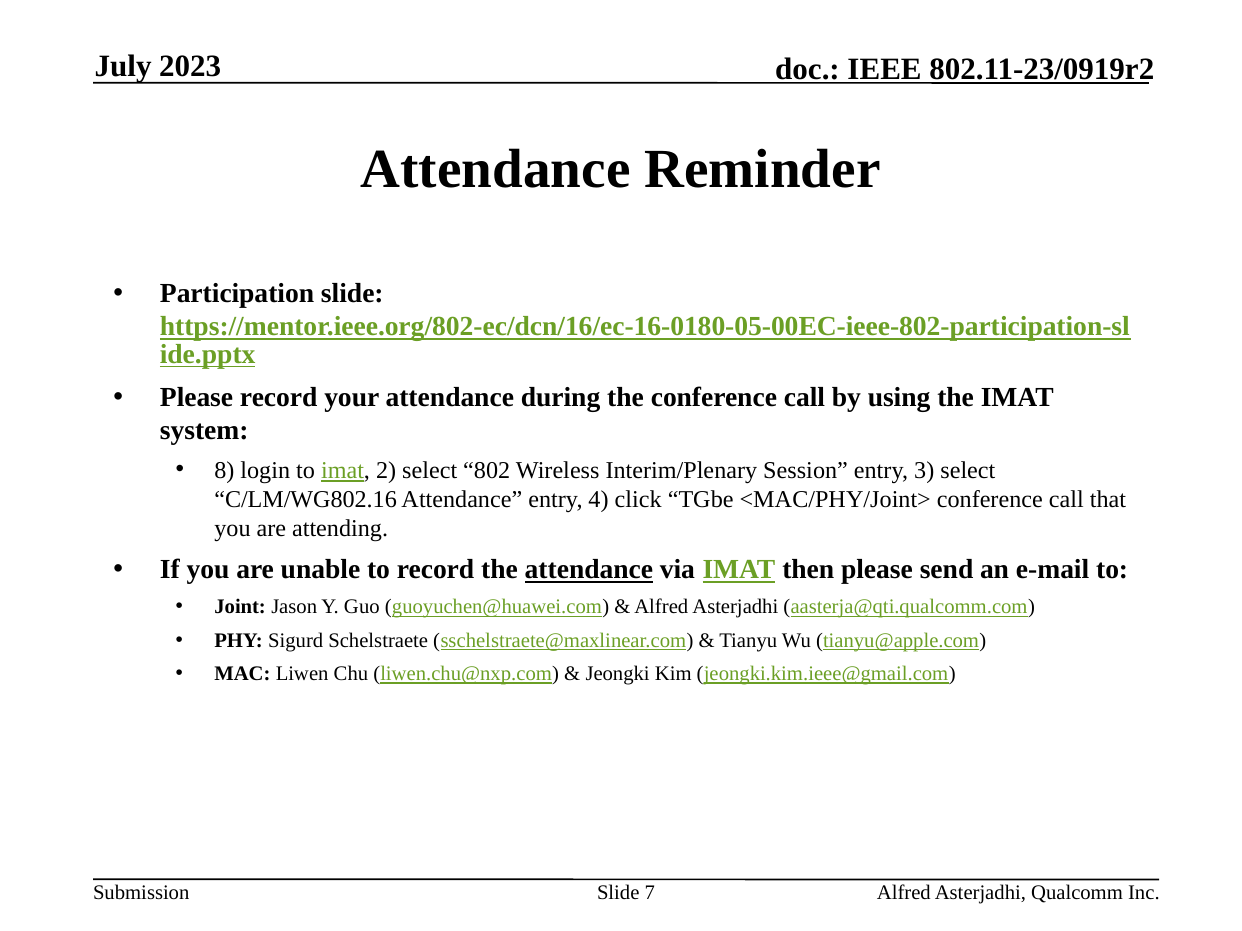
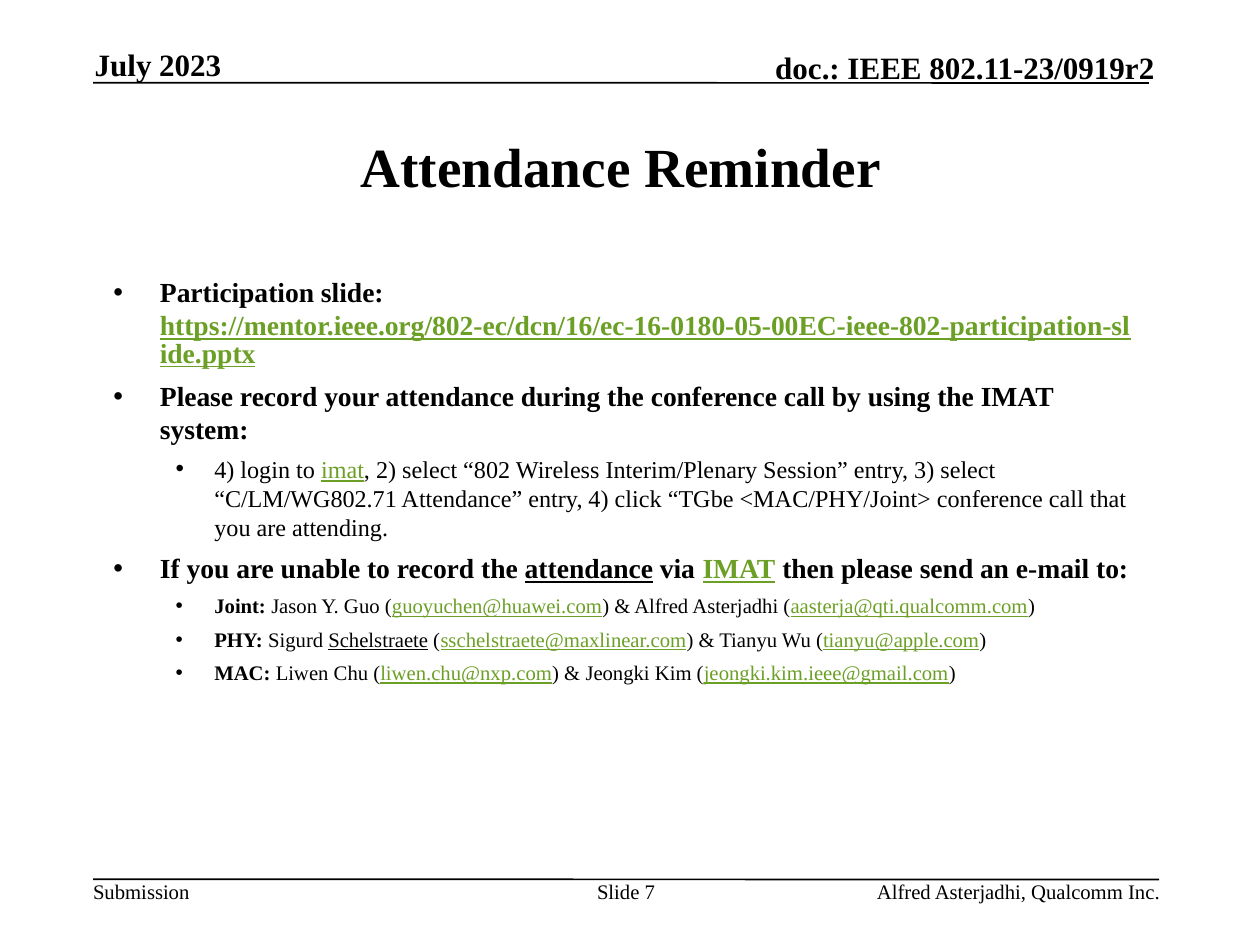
8: 8 -> 4 (224, 470)
C/LM/WG802.16: C/LM/WG802.16 -> C/LM/WG802.71 (306, 499)
Schelstraete underline: none -> present (378, 641)
